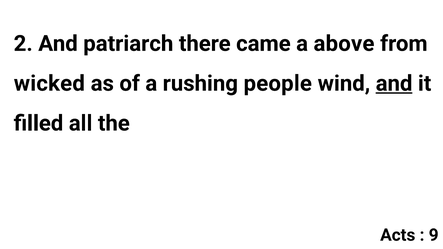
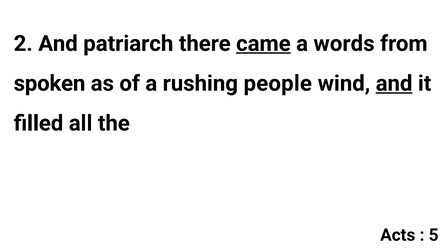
came underline: none -> present (263, 44)
above: above -> words (344, 44)
wicked: wicked -> spoken (49, 83)
9: 9 -> 5 (434, 235)
